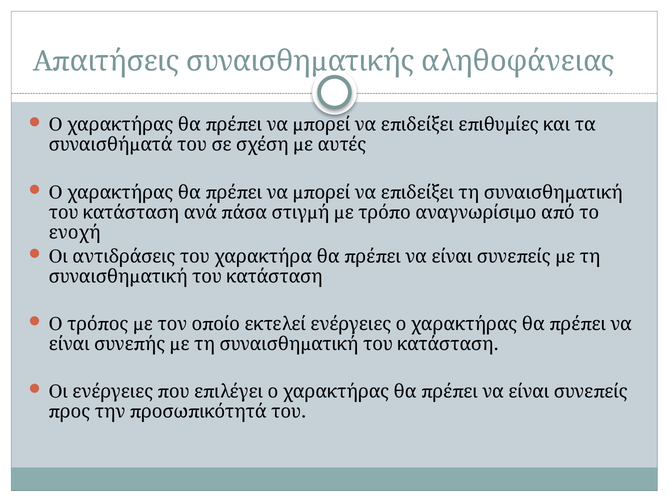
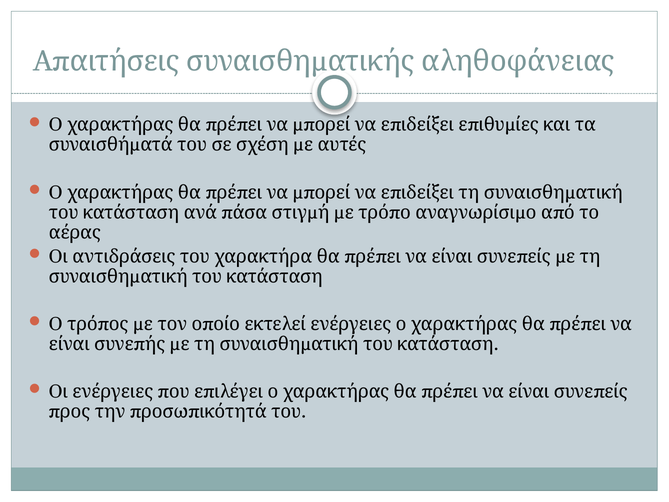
ενοχή: ενοχή -> αέρας (75, 232)
